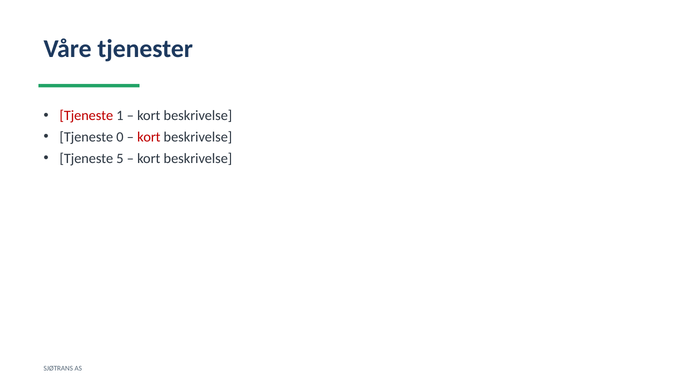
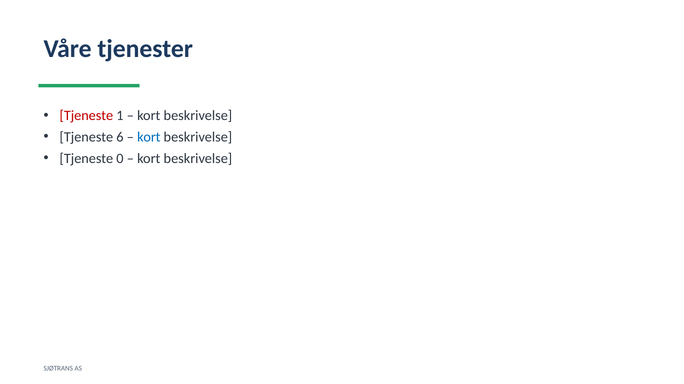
0: 0 -> 6 (120, 137)
kort colour: red -> blue (149, 137)
5: 5 -> 0 (120, 159)
